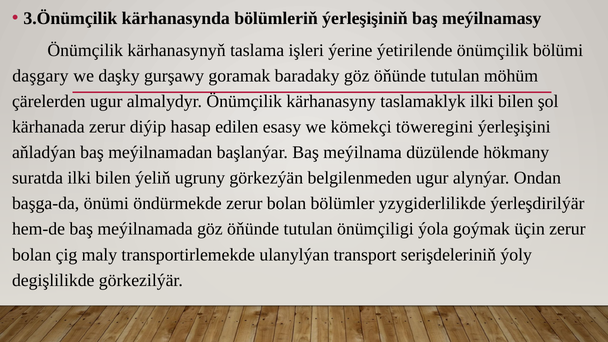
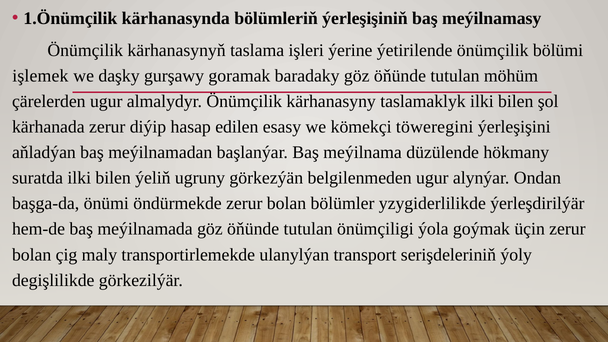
3.Önümçilik: 3.Önümçilik -> 1.Önümçilik (70, 18)
daşgary: daşgary -> işlemek (40, 76)
